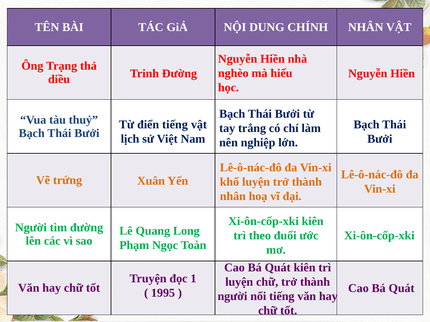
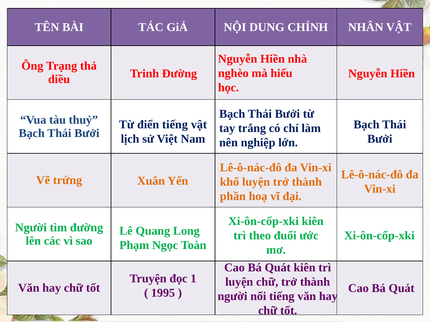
nhân: nhân -> phần (233, 196)
